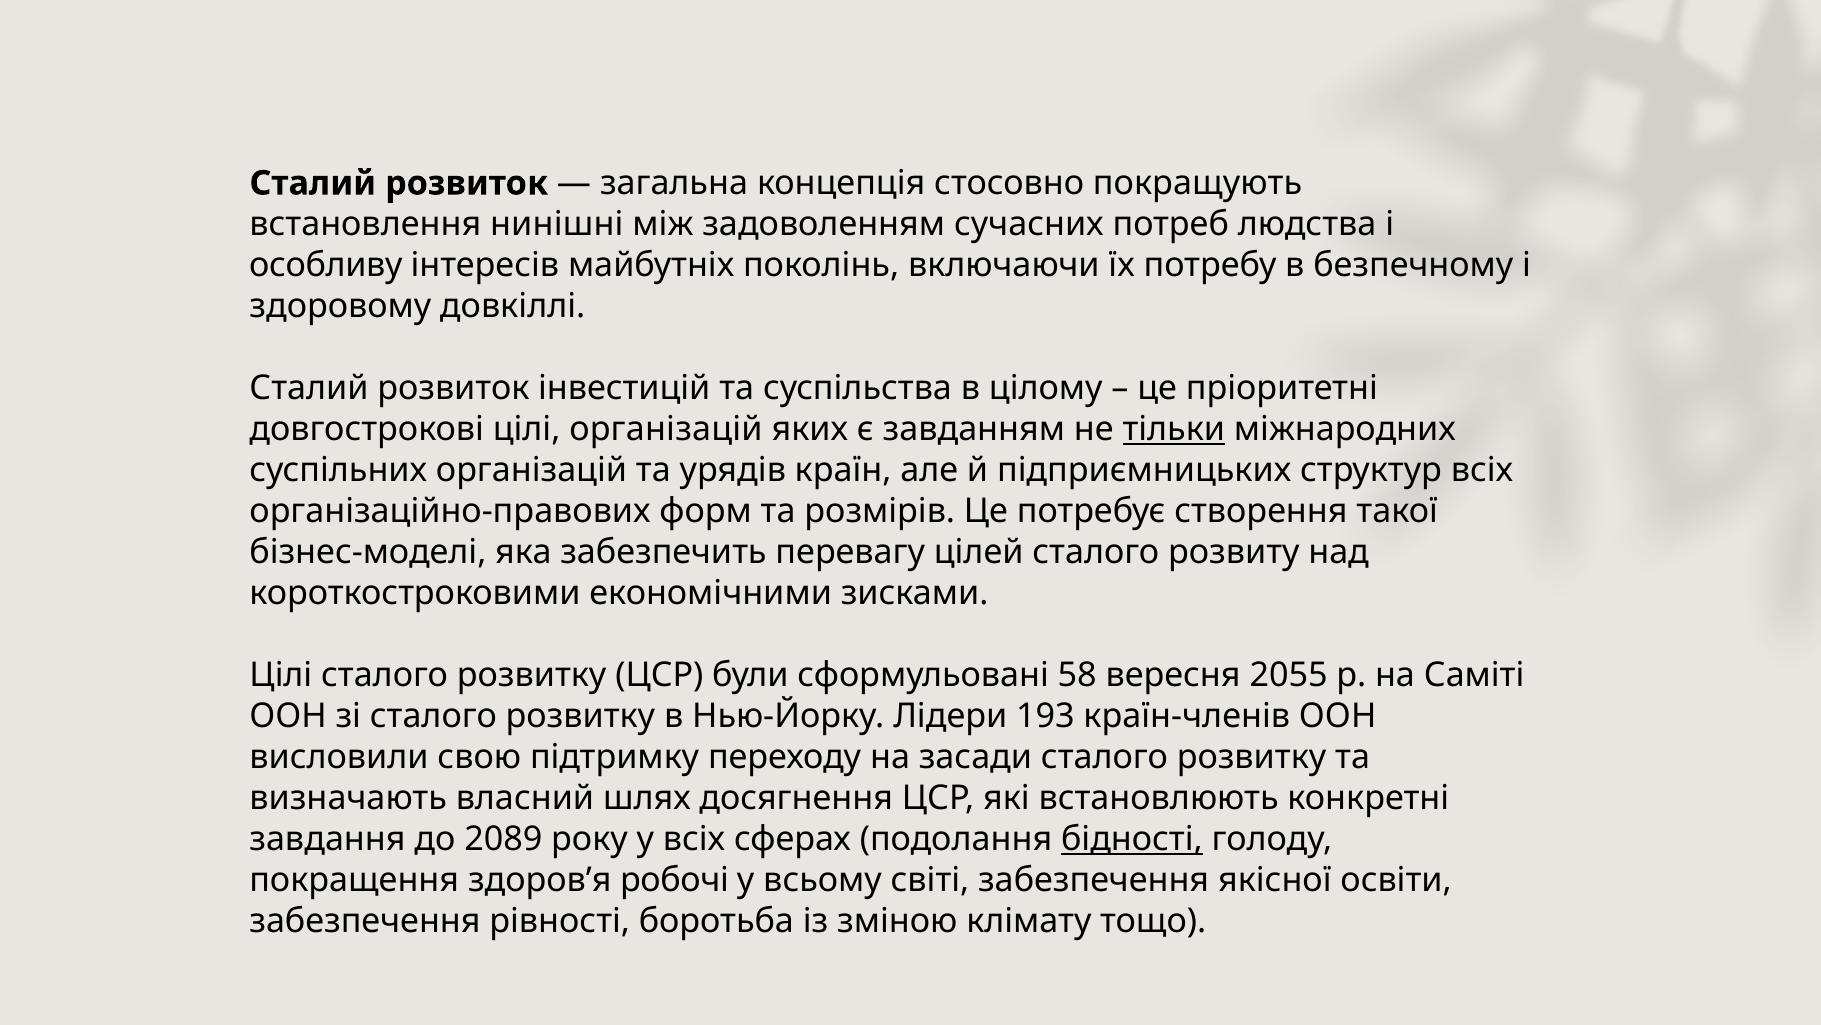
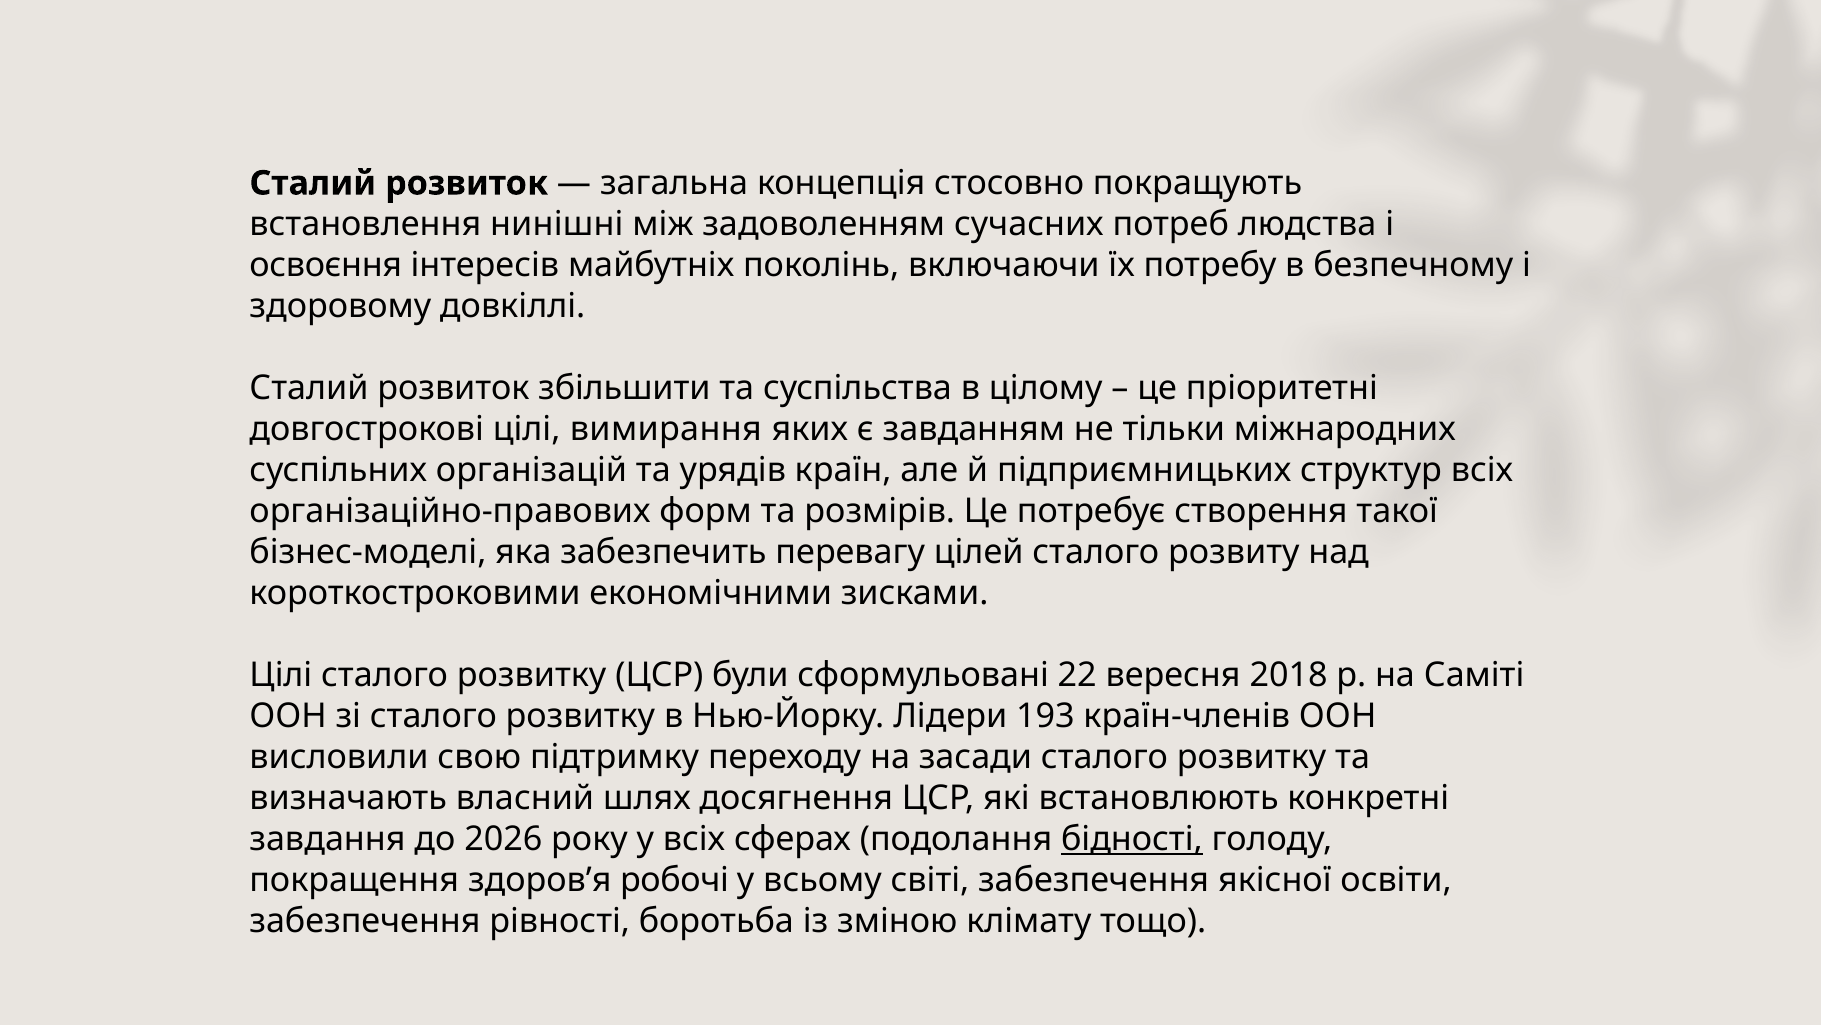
особливу: особливу -> освоєння (326, 265)
інвестицій: інвестицій -> збільшити (624, 388)
цілі організацій: організацій -> вимирання (666, 429)
тільки underline: present -> none (1174, 429)
58: 58 -> 22 (1077, 675)
2055: 2055 -> 2018 (1289, 675)
2089: 2089 -> 2026 (503, 839)
